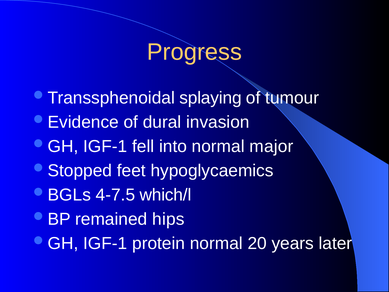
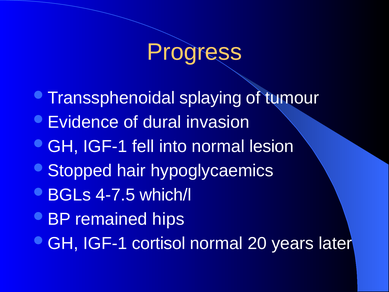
major: major -> lesion (272, 146)
feet: feet -> hair (131, 170)
protein: protein -> cortisol (159, 243)
